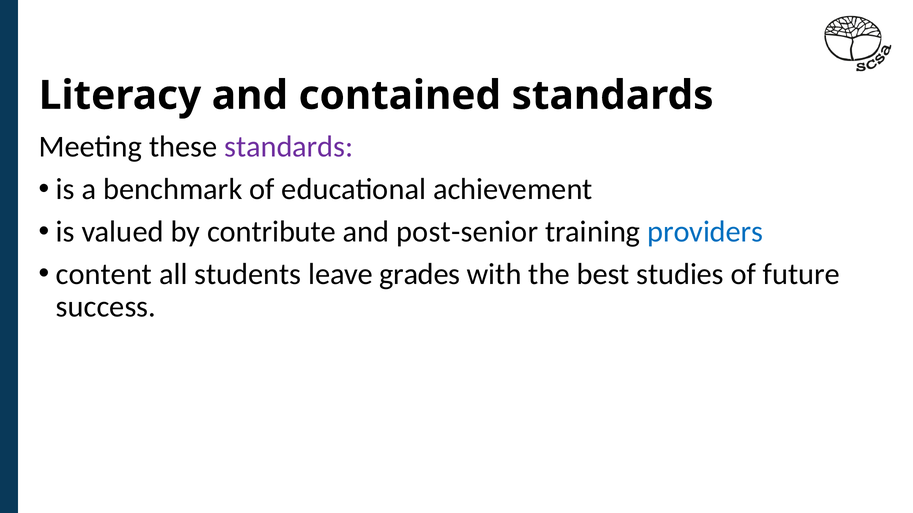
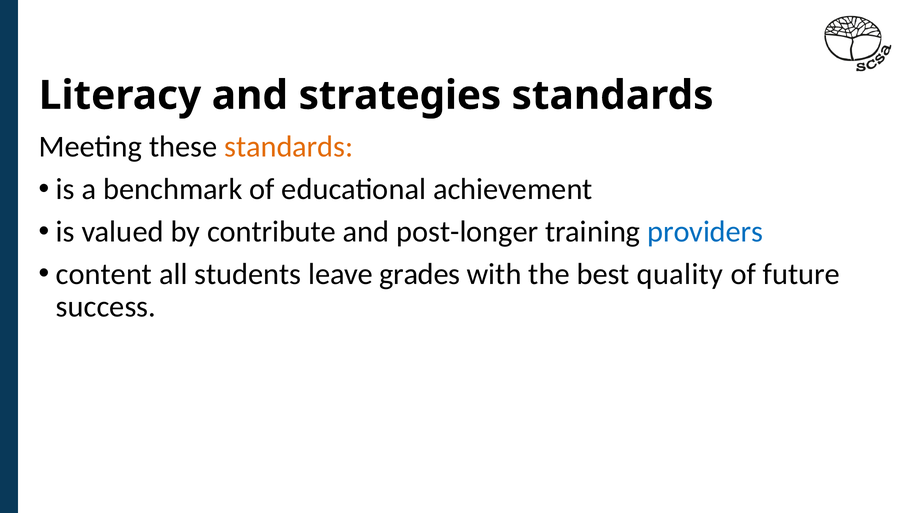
contained: contained -> strategies (400, 96)
standards colour: purple -> orange (289, 147)
post-senior: post-senior -> post-longer (467, 232)
studies: studies -> quality (680, 274)
